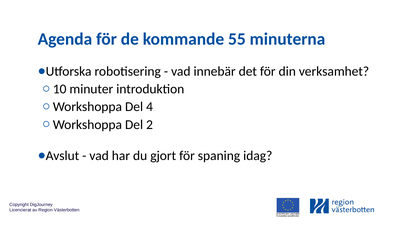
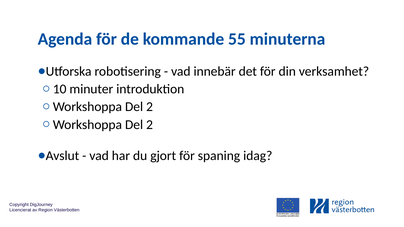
4: 4 -> 2 (150, 107)
